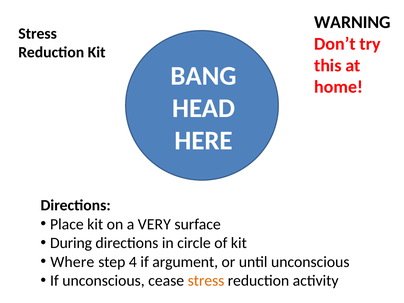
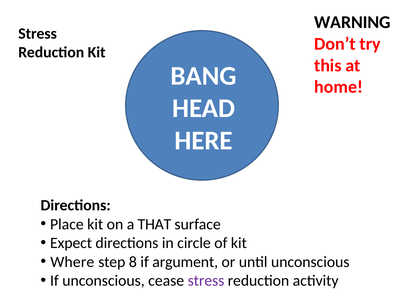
VERY: VERY -> THAT (154, 224)
During: During -> Expect (71, 243)
4: 4 -> 8 (133, 262)
stress colour: orange -> purple (206, 281)
